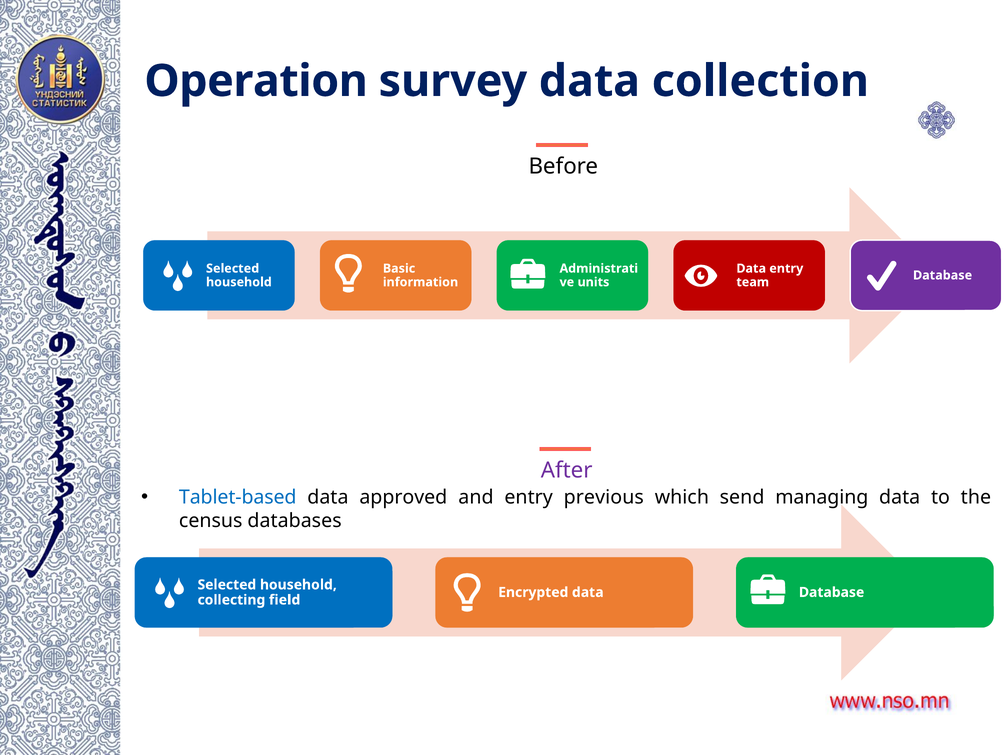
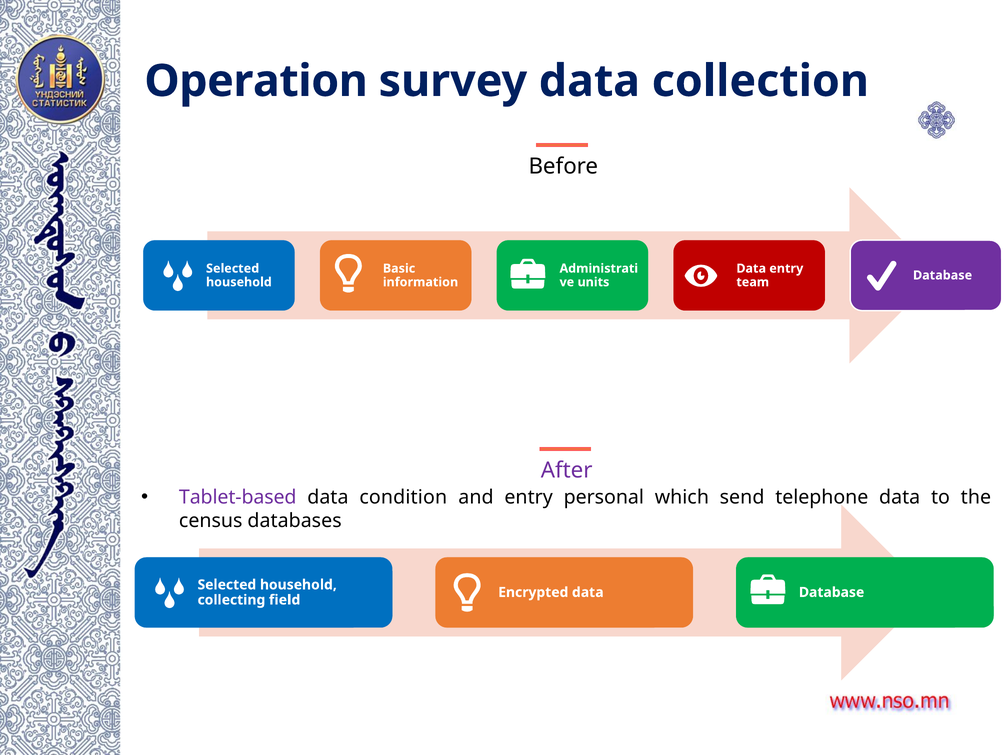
Tablet-based colour: blue -> purple (238, 498)
approved: approved -> condition (403, 498)
previous: previous -> personal (604, 498)
managing: managing -> telephone (822, 498)
